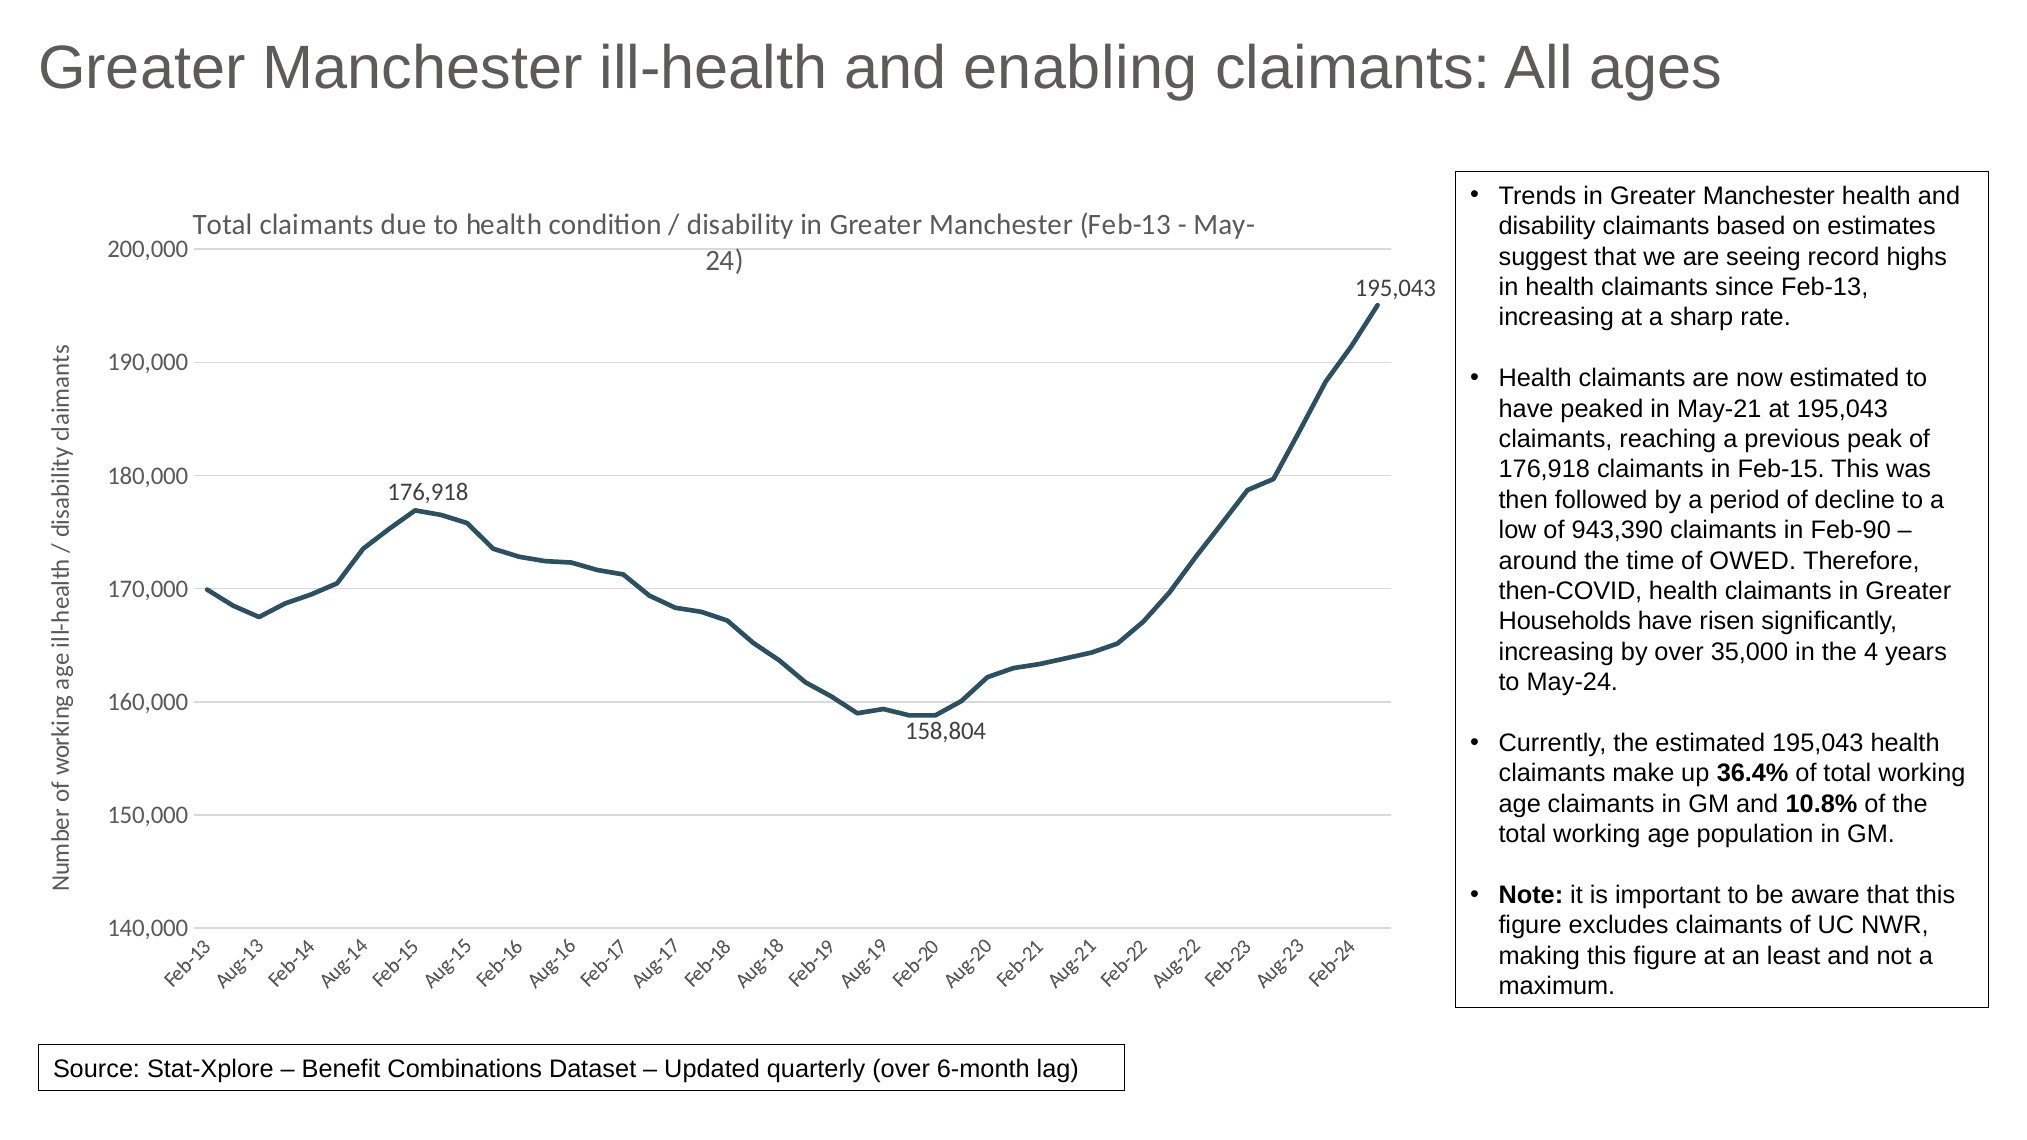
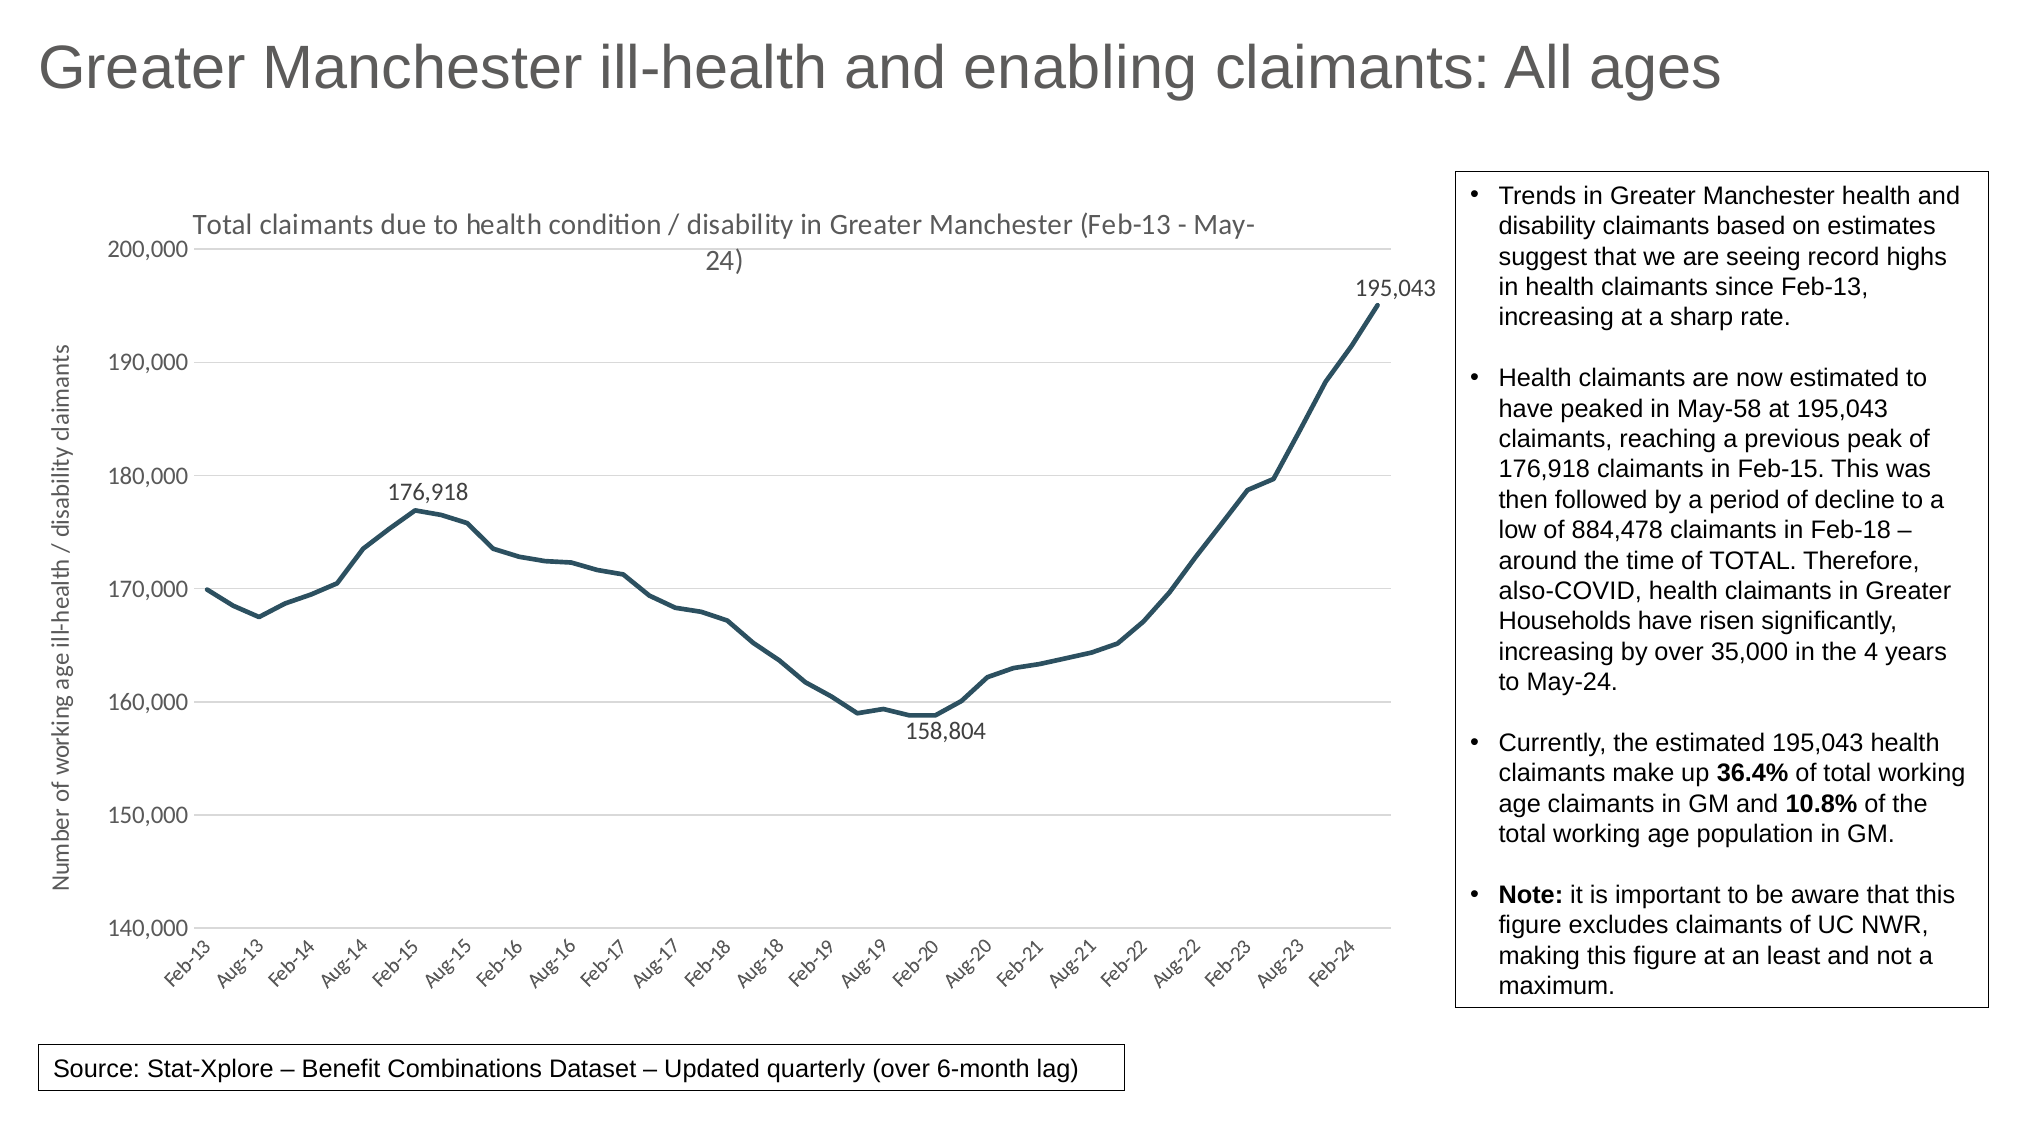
May-21: May-21 -> May-58 (1719, 409)
943,390: 943,390 -> 884,478 (1617, 530)
Feb-90: Feb-90 -> Feb-18 (1851, 530)
time of OWED: OWED -> TOTAL (1753, 561)
then-COVID: then-COVID -> also-COVID (1570, 591)
